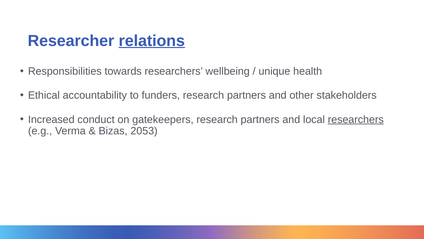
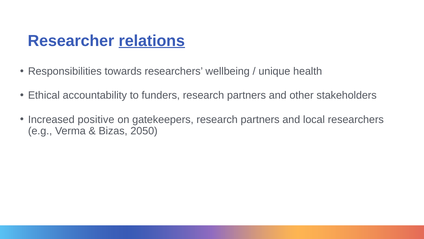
conduct: conduct -> positive (96, 119)
researchers underline: present -> none (356, 119)
2053: 2053 -> 2050 (144, 131)
